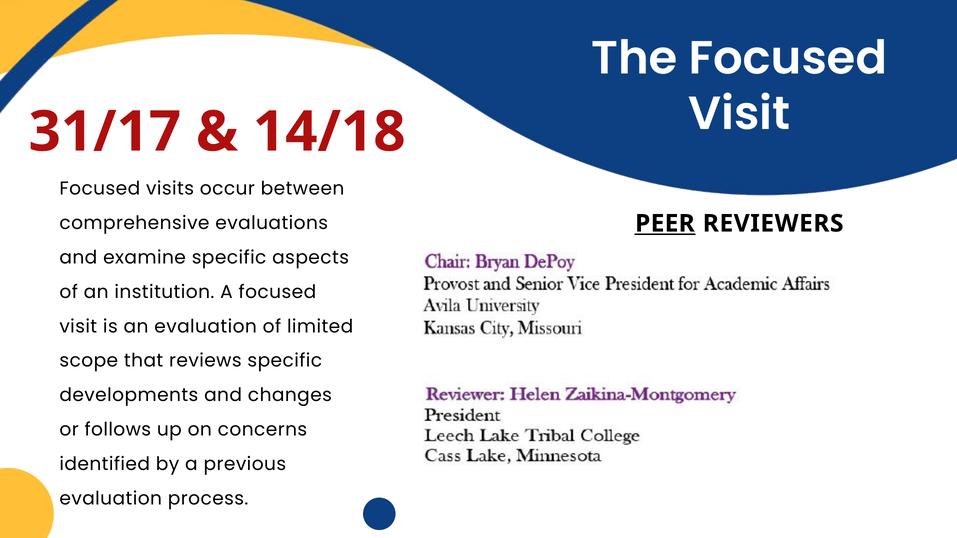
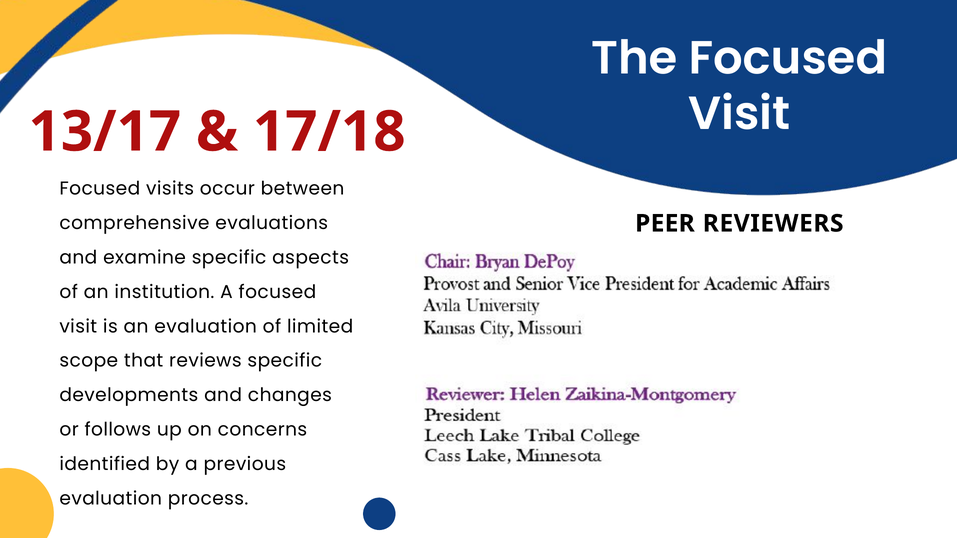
31/17: 31/17 -> 13/17 (105, 132)
14/18: 14/18 -> 17/18 (329, 132)
PEER underline: present -> none (665, 224)
